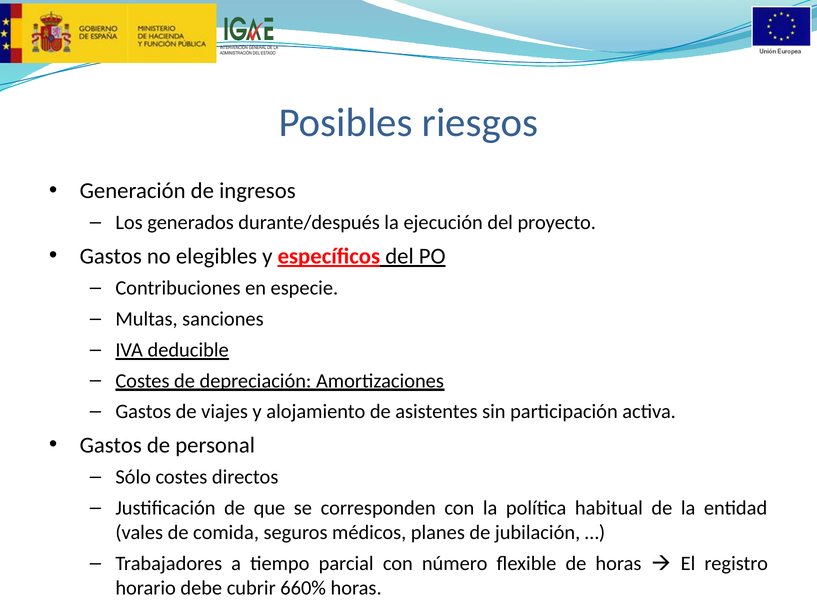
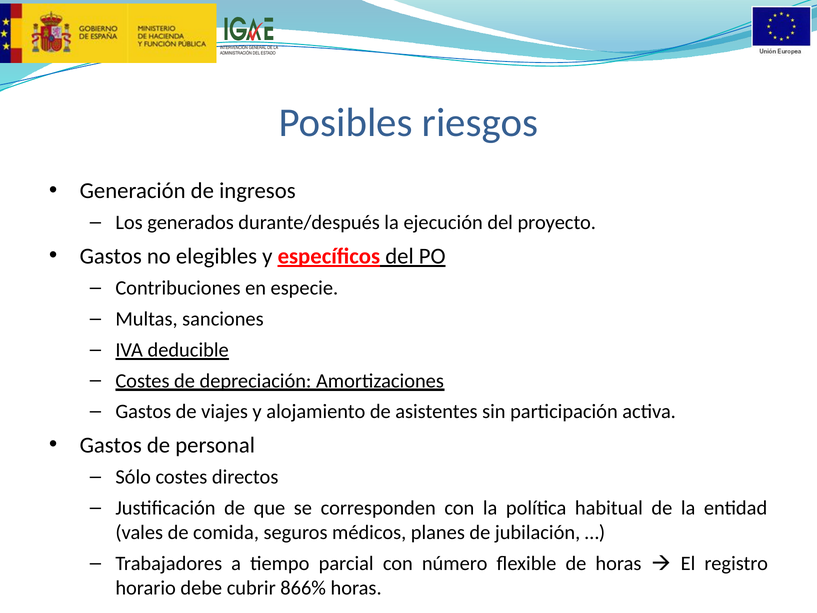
660%: 660% -> 866% (303, 588)
